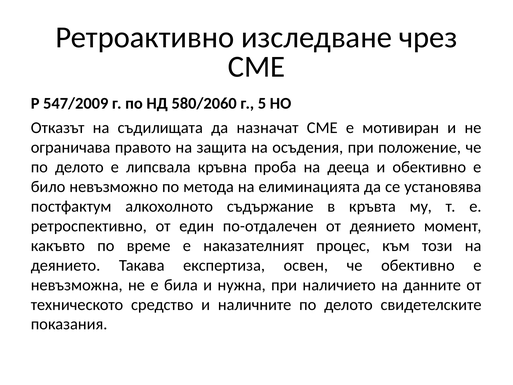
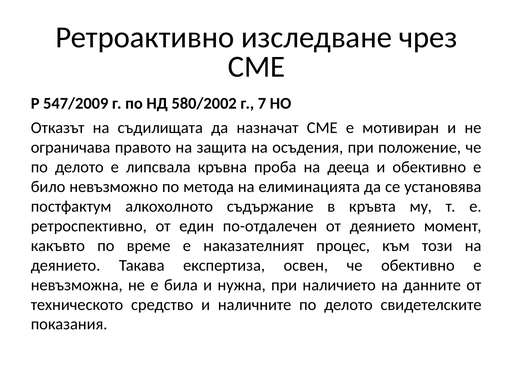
580/2060: 580/2060 -> 580/2002 (204, 103)
5: 5 -> 7 (262, 103)
